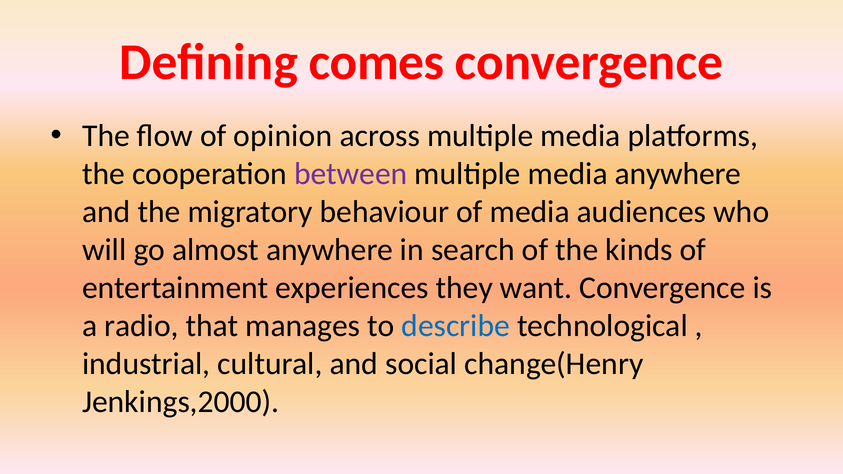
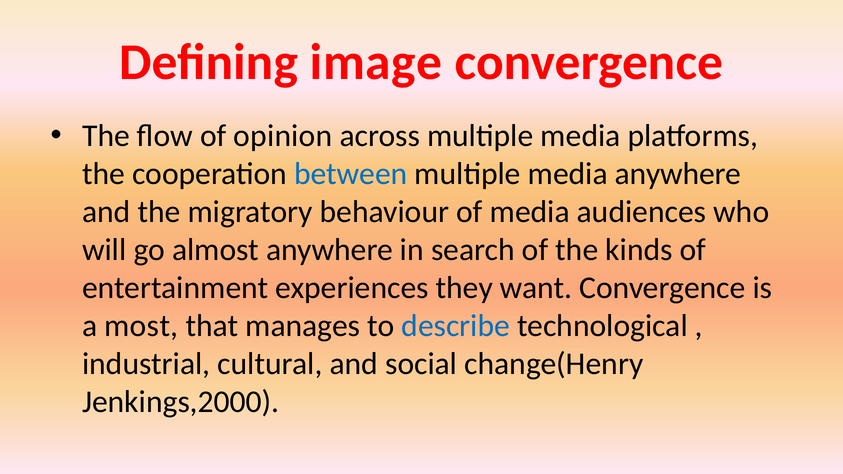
comes: comes -> image (376, 62)
between colour: purple -> blue (351, 174)
radio: radio -> most (141, 326)
